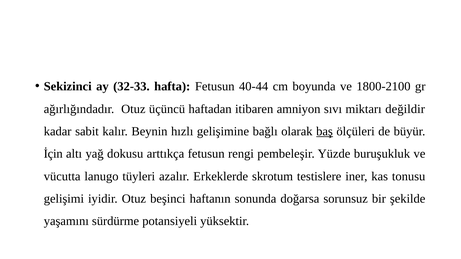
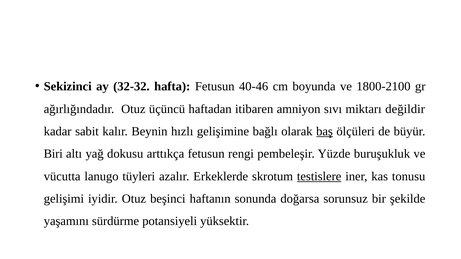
32-33: 32-33 -> 32-32 (131, 87)
40-44: 40-44 -> 40-46 (254, 87)
İçin: İçin -> Biri (53, 154)
testislere underline: none -> present (319, 176)
